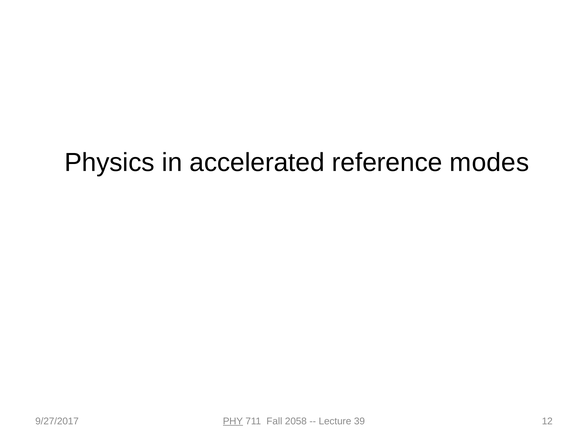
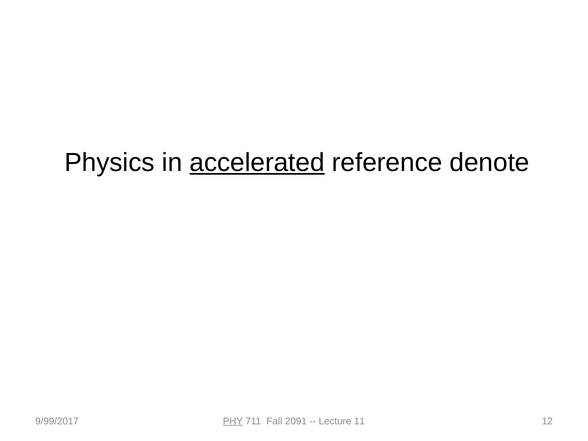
accelerated underline: none -> present (257, 162)
modes: modes -> denote (490, 162)
9/27/2017: 9/27/2017 -> 9/99/2017 (57, 421)
2058: 2058 -> 2091 (296, 421)
39: 39 -> 11 (359, 421)
